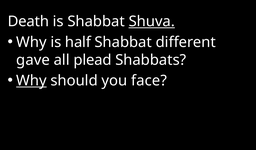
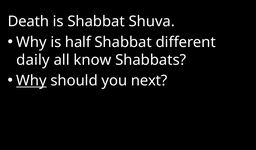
Shuva underline: present -> none (152, 21)
gave: gave -> daily (33, 60)
plead: plead -> know (92, 60)
face: face -> next (149, 81)
